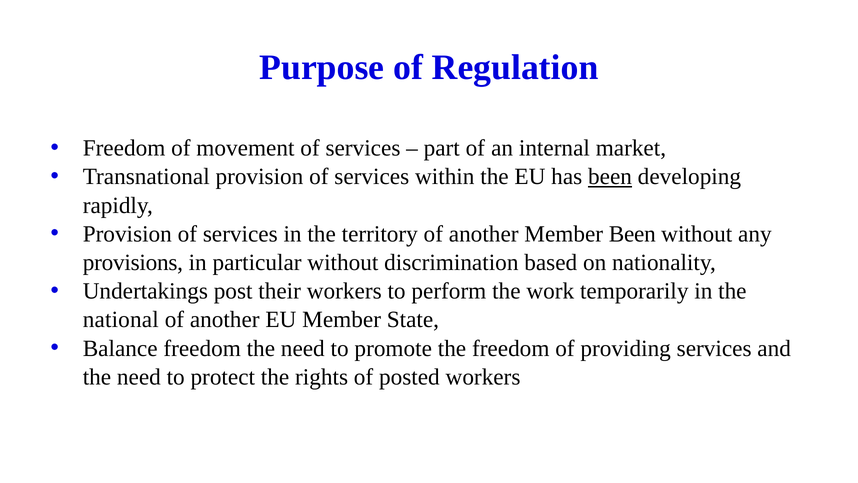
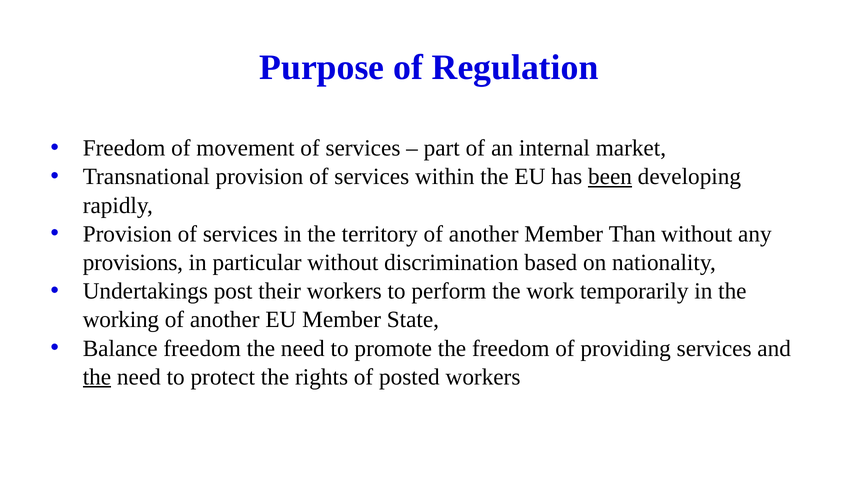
Member Been: Been -> Than (632, 234)
national: national -> working (121, 319)
the underline: none -> present (97, 377)
